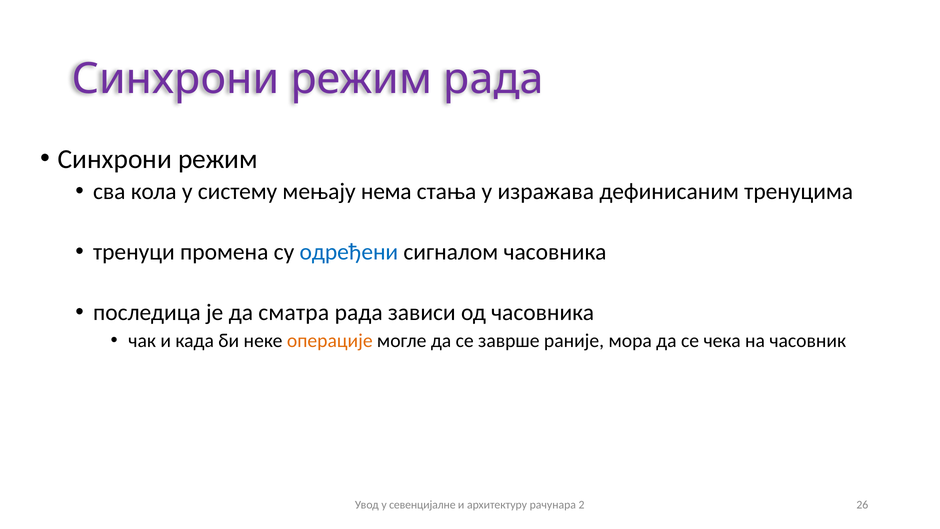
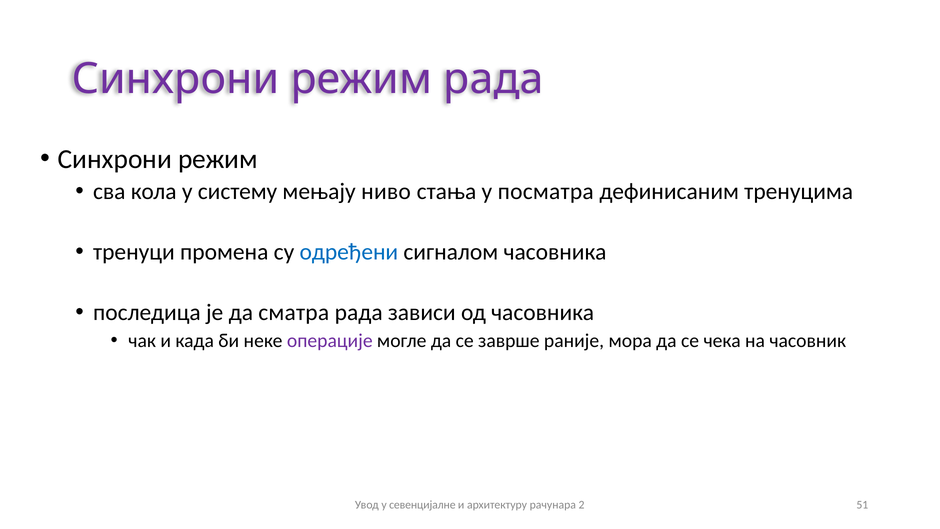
нема: нема -> ниво (386, 191)
изражава: изражава -> посматра (546, 191)
операције colour: orange -> purple (330, 341)
26: 26 -> 51 (862, 505)
